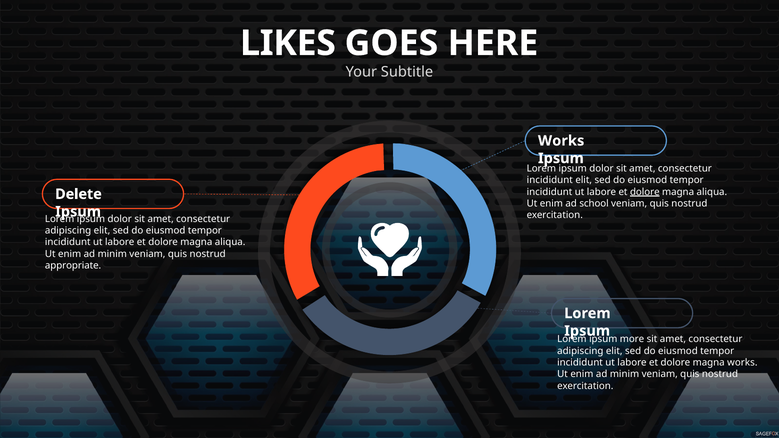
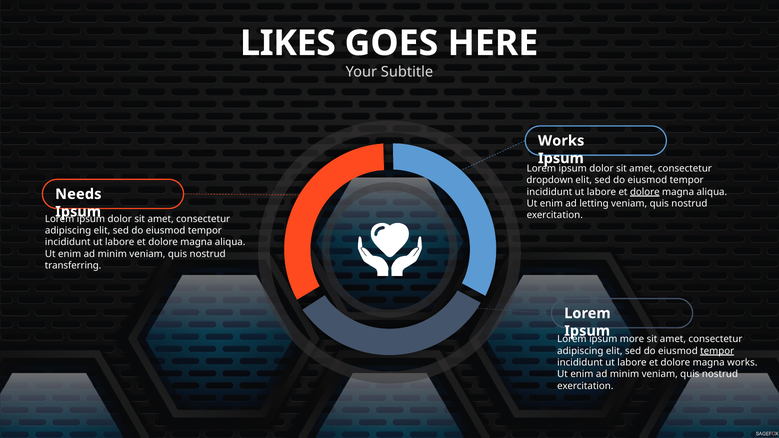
incididunt: incididunt -> dropdown (550, 180)
Delete: Delete -> Needs (78, 194)
school: school -> letting (594, 204)
appropriate: appropriate -> transferring (73, 266)
tempor underline: none -> present (717, 351)
